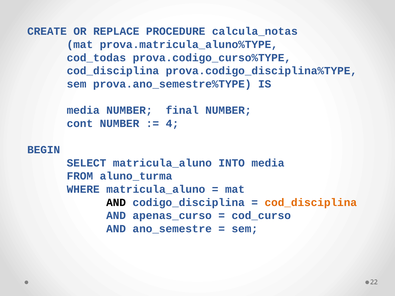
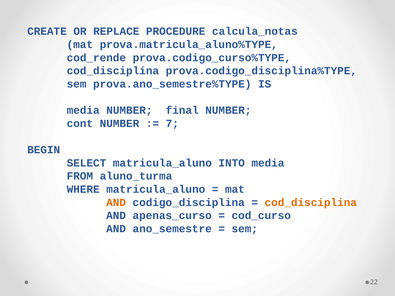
cod_todas: cod_todas -> cod_rende (96, 58)
4: 4 -> 7 (172, 124)
AND colour: black -> orange (116, 203)
